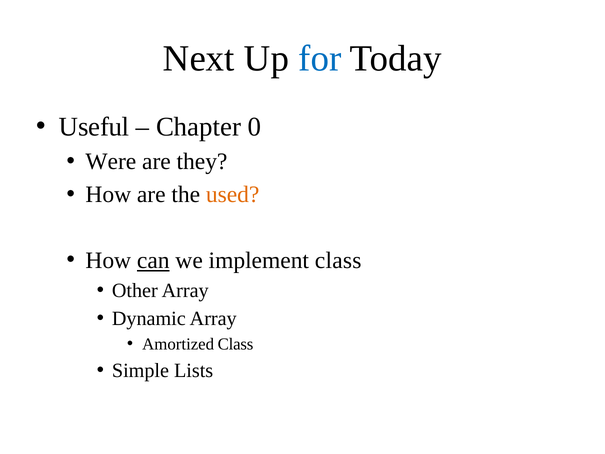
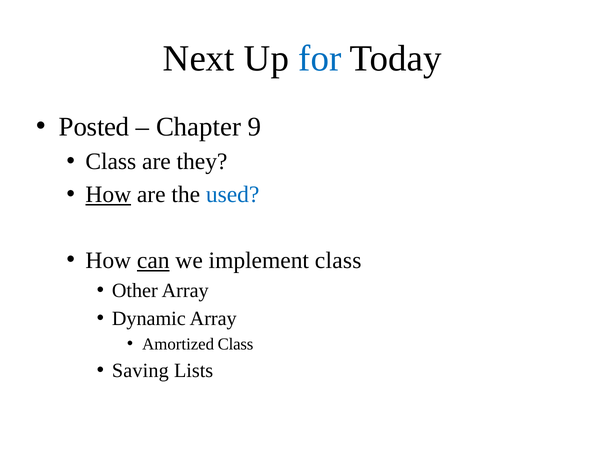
Useful: Useful -> Posted (94, 127)
0: 0 -> 9 (255, 127)
Were: Were -> Class (111, 162)
How underline: none -> present (108, 195)
used colour: orange -> blue (233, 195)
Simple: Simple -> Saving (140, 370)
